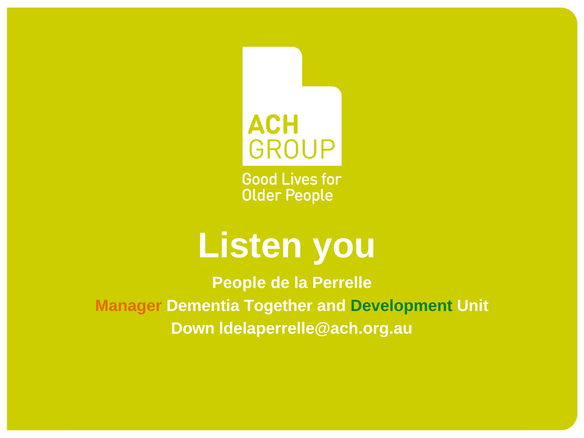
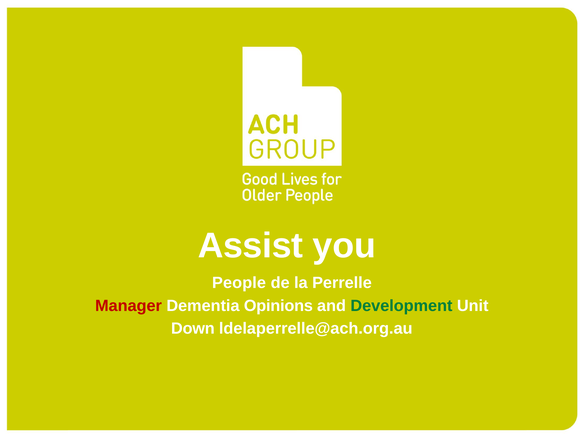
Listen: Listen -> Assist (250, 246)
Manager colour: orange -> red (129, 306)
Together: Together -> Opinions (278, 306)
